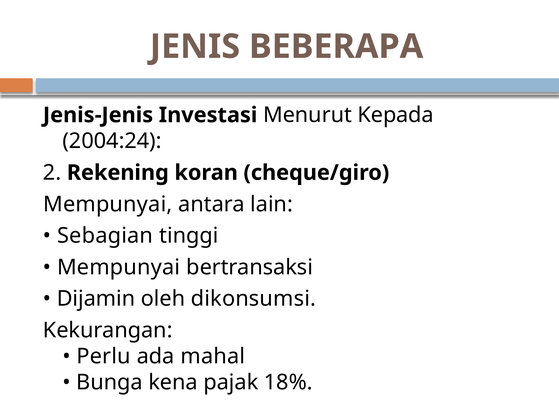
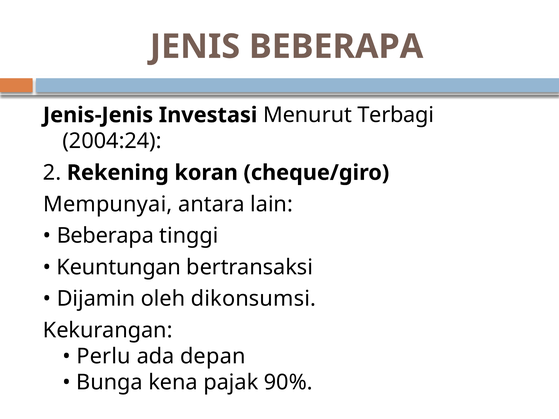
Kepada: Kepada -> Terbagi (396, 115)
Sebagian: Sebagian -> Beberapa (105, 236)
Mempunyai: Mempunyai -> Keuntungan (119, 267)
mahal: mahal -> depan (213, 357)
18%: 18% -> 90% (288, 383)
